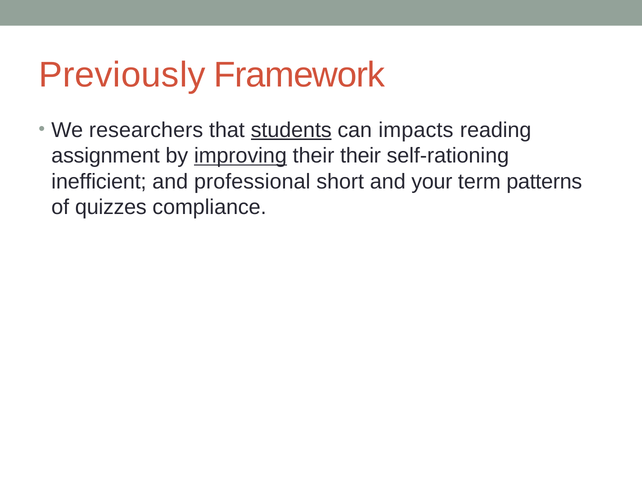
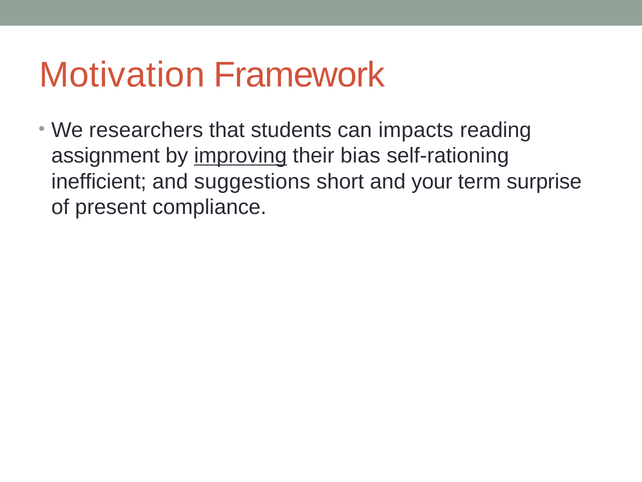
Previously: Previously -> Motivation (122, 75)
students underline: present -> none (291, 130)
their their: their -> bias (360, 156)
professional: professional -> suggestions (252, 181)
patterns: patterns -> surprise (544, 181)
quizzes: quizzes -> present (111, 207)
